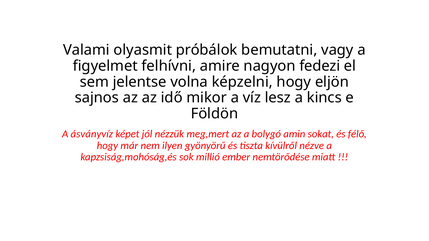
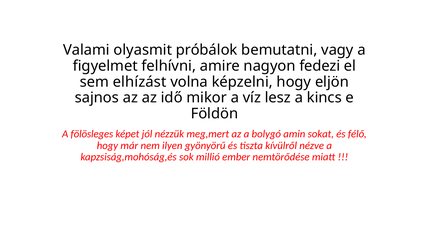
jelentse: jelentse -> elhízást (140, 82)
ásványvíz: ásványvíz -> fölösleges (92, 134)
